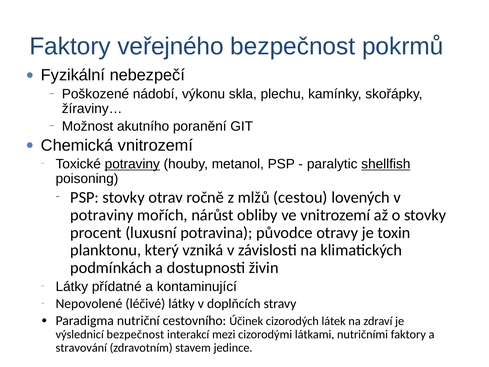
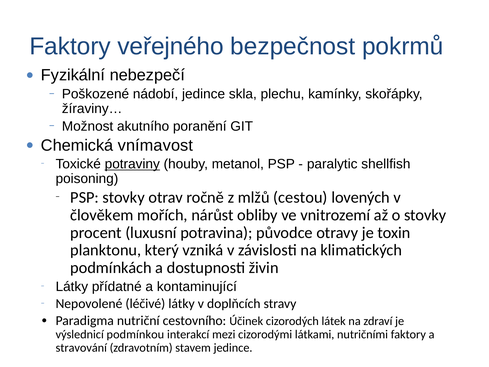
nádobí výkonu: výkonu -> jedince (204, 94)
Chemická vnitrozemí: vnitrozemí -> vnímavost (155, 145)
shellfish underline: present -> none (386, 164)
potraviny: potraviny -> člověkem (102, 215)
výslednicí bezpečnost: bezpečnost -> podmínkou (135, 334)
